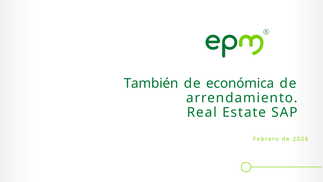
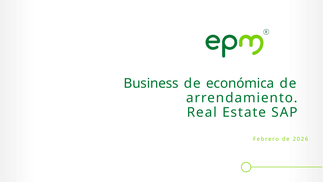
También: También -> Business (151, 83)
